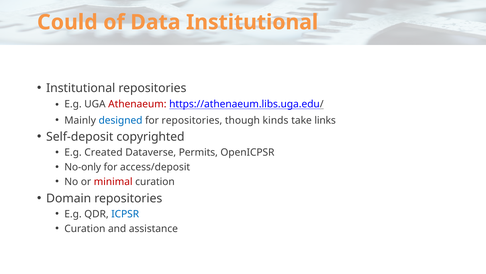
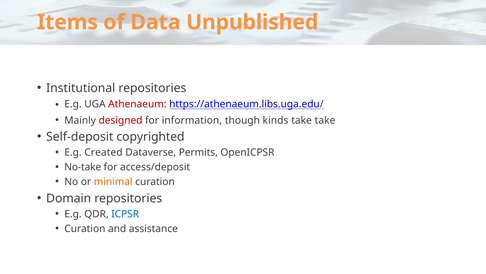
Could: Could -> Items (67, 22)
Data Institutional: Institutional -> Unpublished (252, 22)
designed colour: blue -> red (121, 120)
for repositories: repositories -> information (192, 120)
take links: links -> take (325, 120)
No-only: No-only -> No-take (83, 167)
minimal colour: red -> orange (113, 181)
